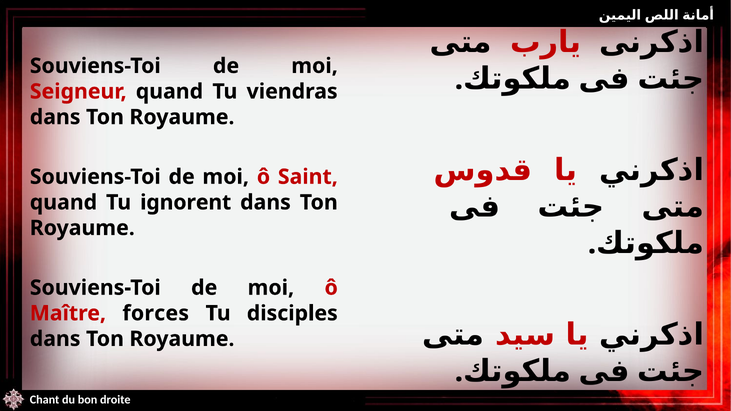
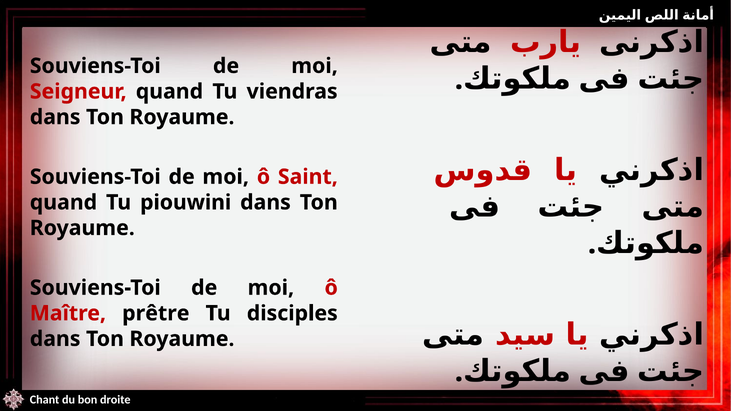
ignorent: ignorent -> piouwini (186, 203)
forces: forces -> prêtre (156, 313)
